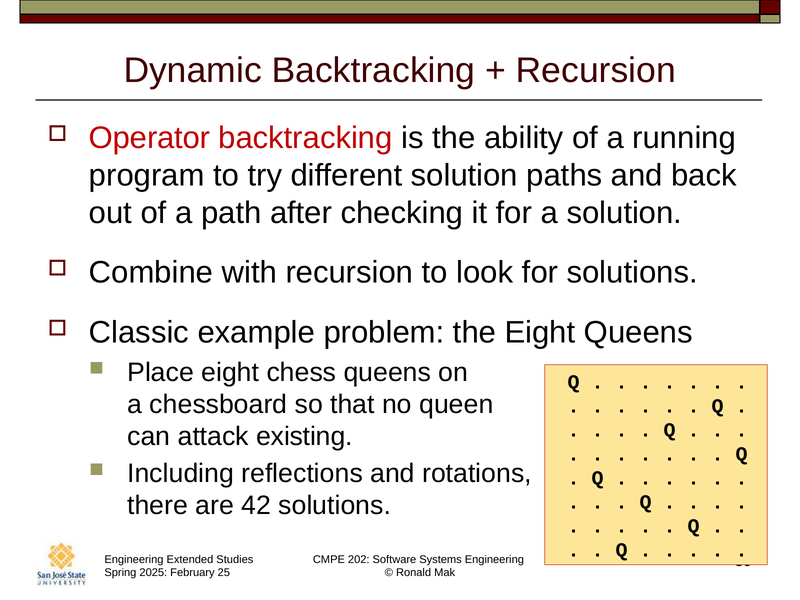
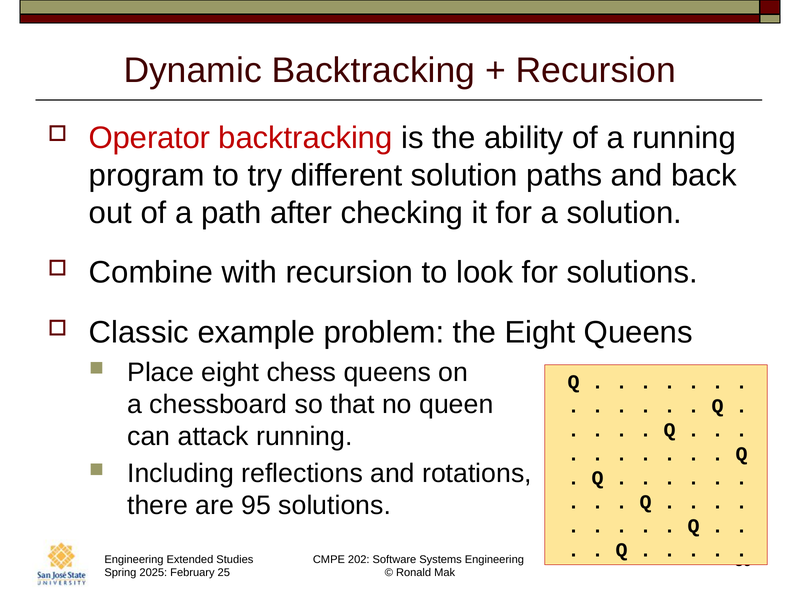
attack existing: existing -> running (304, 436)
42: 42 -> 95 (256, 506)
